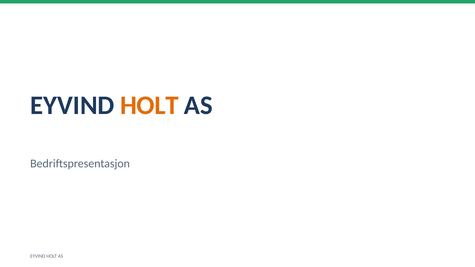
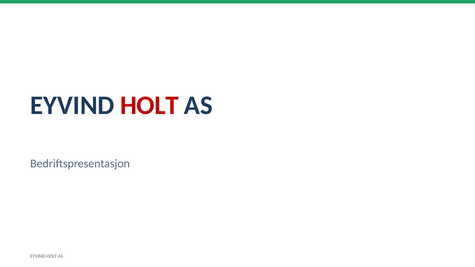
HOLT colour: orange -> red (149, 105)
